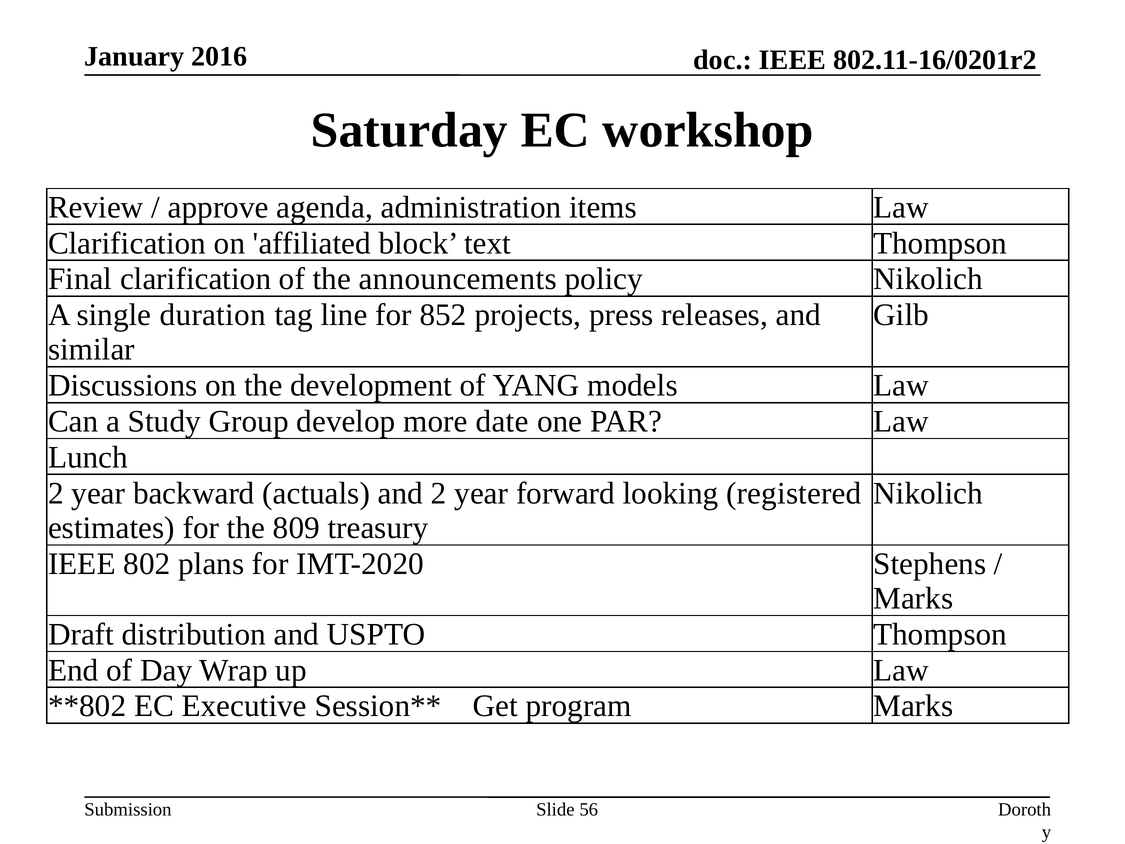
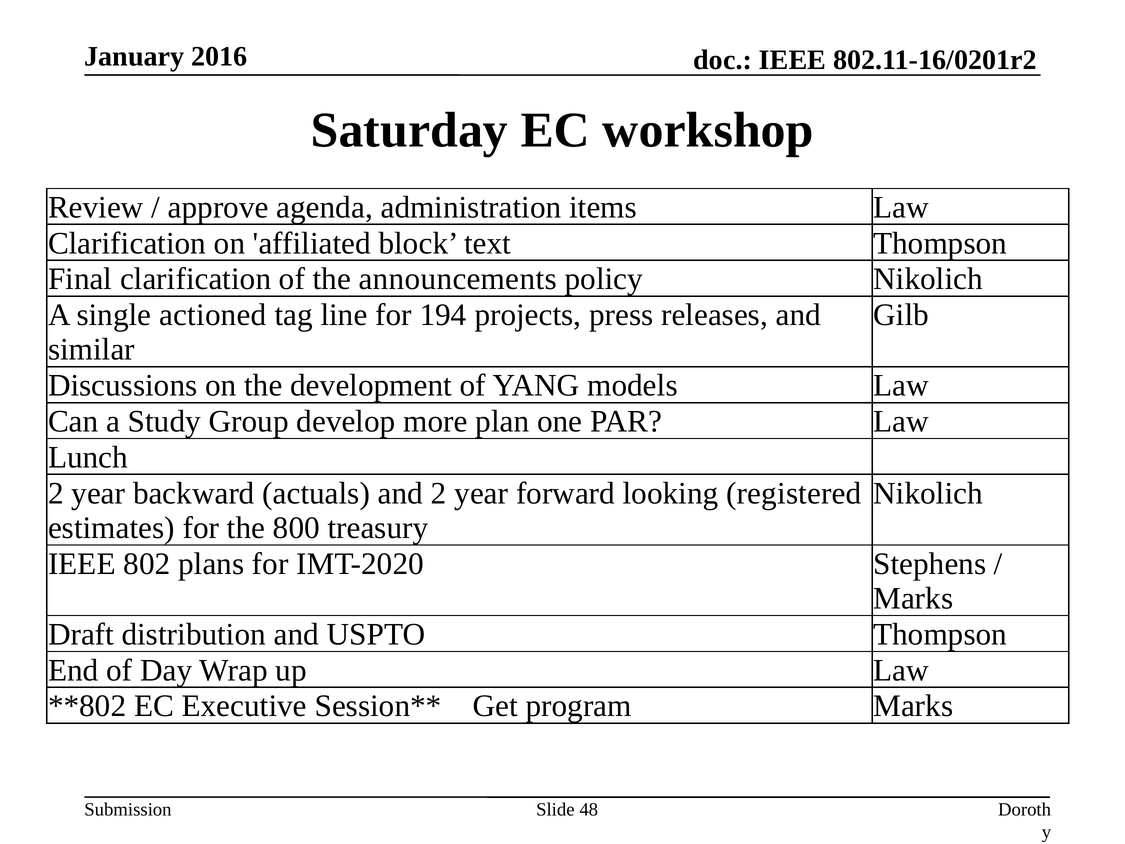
duration: duration -> actioned (213, 315)
852: 852 -> 194 (443, 315)
date: date -> plan (502, 421)
809: 809 -> 800 (296, 528)
56: 56 -> 48 (589, 809)
